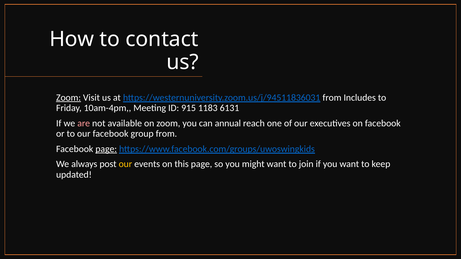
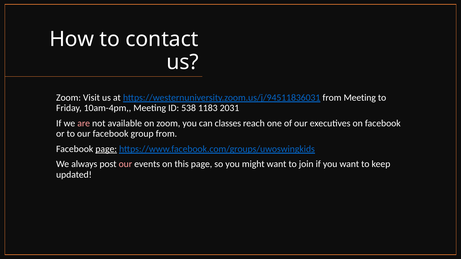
Zoom underline: present -> none (69, 98)
from Includes: Includes -> Meeting (360, 98)
915: 915 -> 538 (189, 108)
6131: 6131 -> 2031 (229, 108)
annual: annual -> classes (228, 123)
our colour: yellow -> pink (125, 164)
